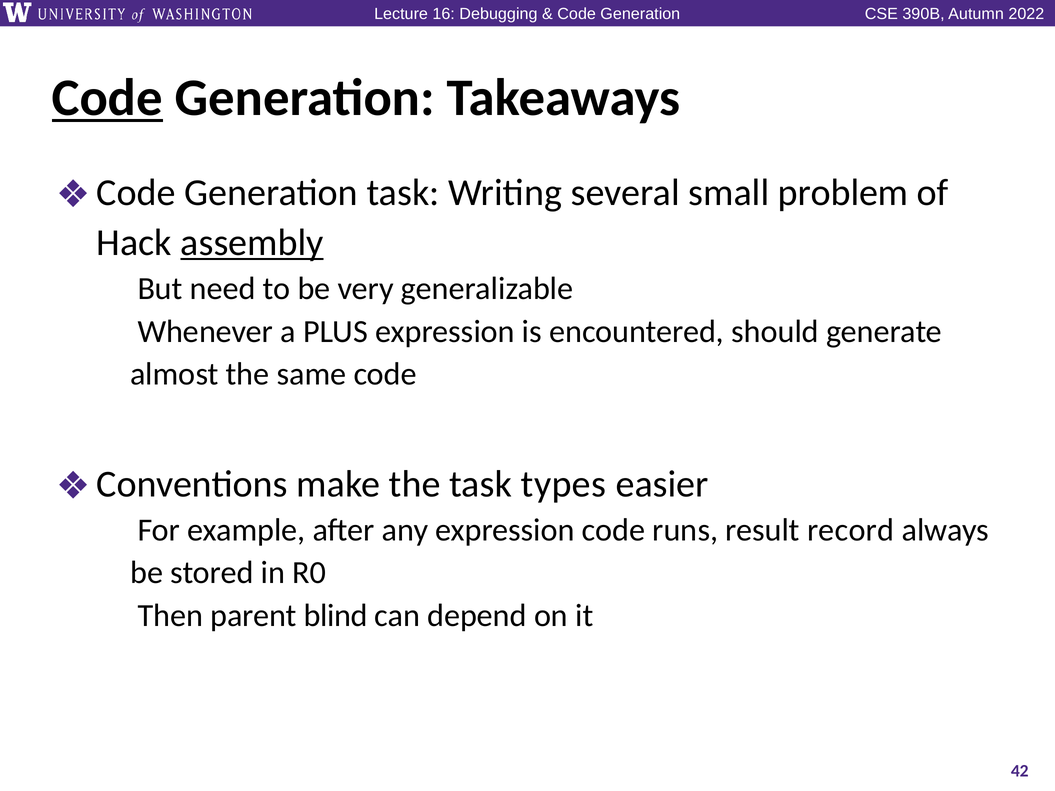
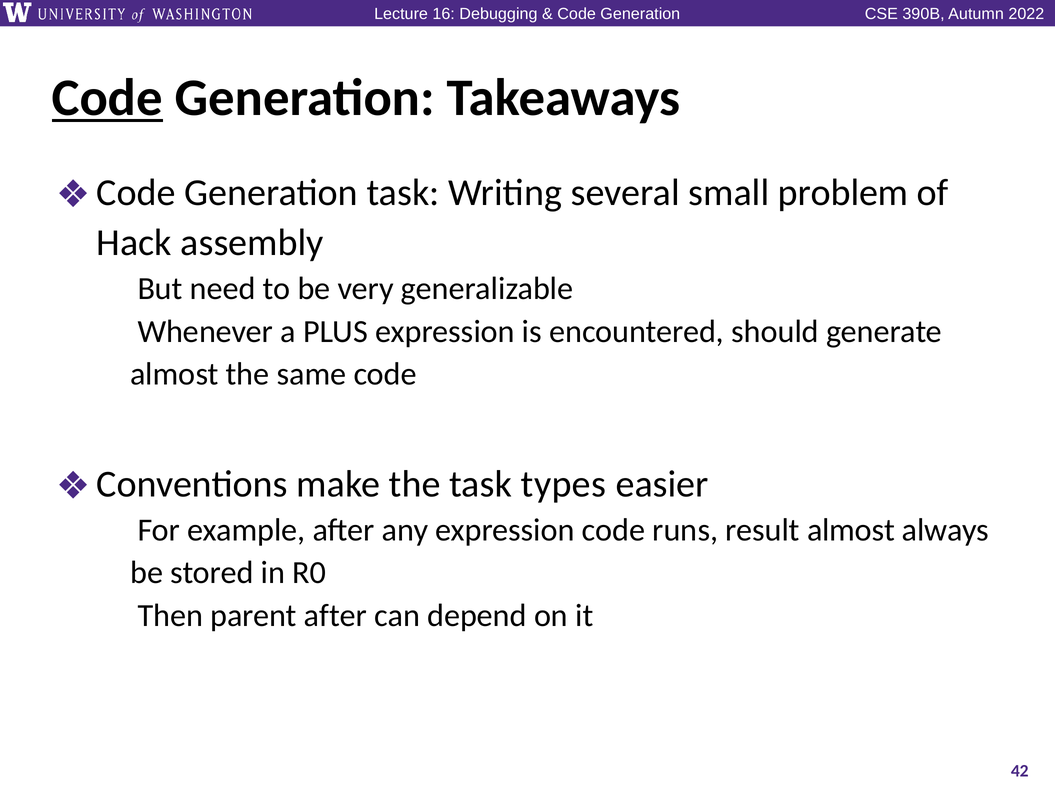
assembly underline: present -> none (252, 243)
result record: record -> almost (851, 530)
parent blind: blind -> after (336, 616)
